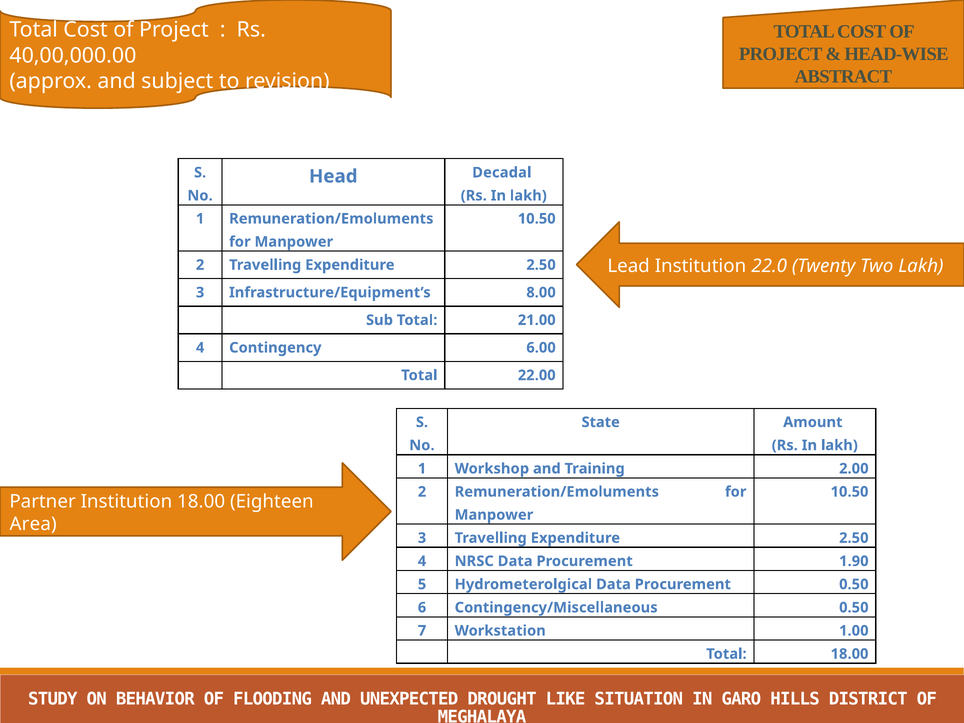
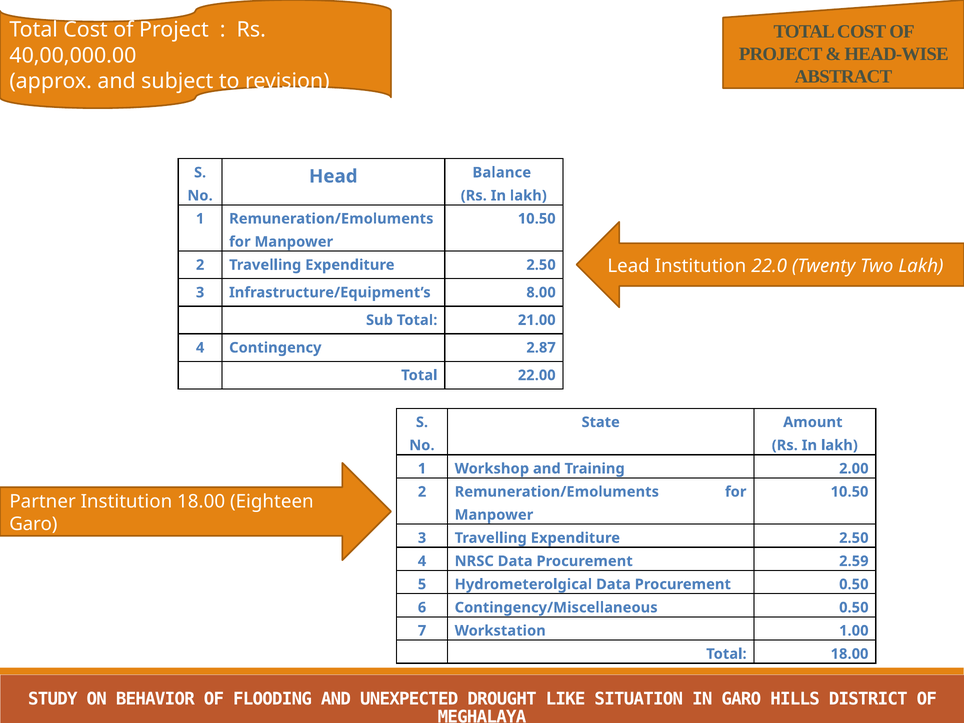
Decadal: Decadal -> Balance (502, 173)
6.00: 6.00 -> 2.87 (541, 348)
Area: Area -> Garo (33, 524)
1.90: 1.90 -> 2.59 (854, 561)
